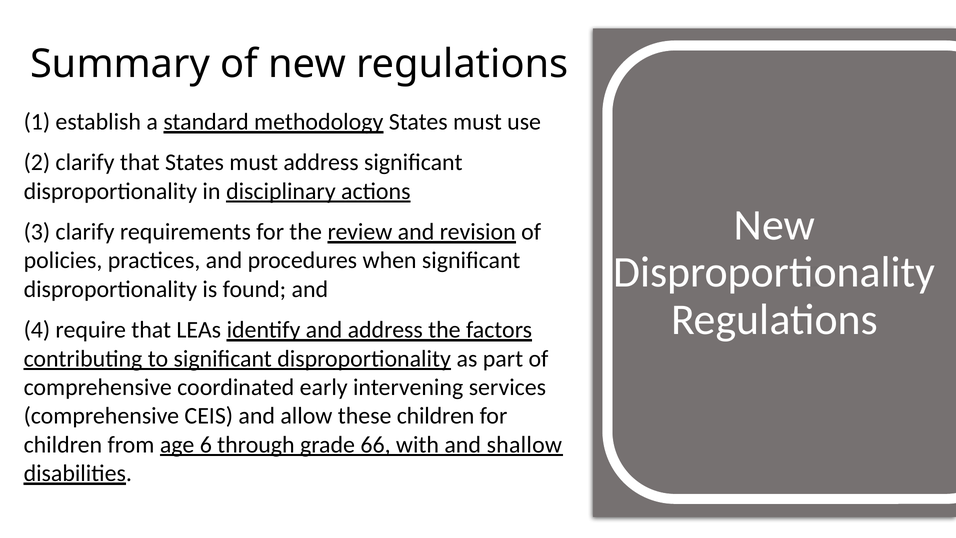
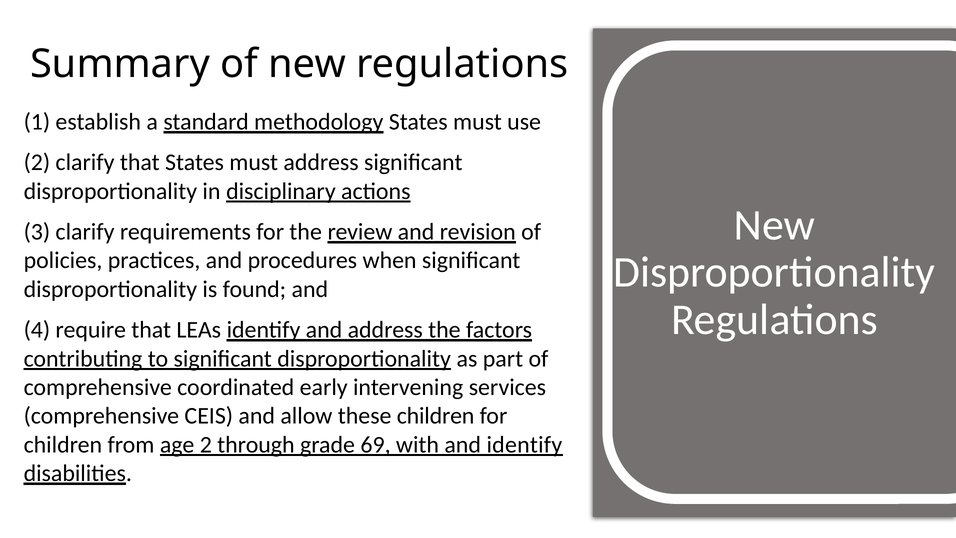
age 6: 6 -> 2 (206, 444)
66: 66 -> 69 (376, 444)
and shallow: shallow -> identify (524, 444)
